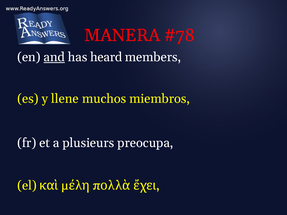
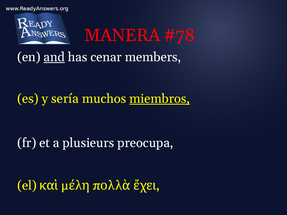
heard: heard -> cenar (106, 57)
llene: llene -> sería (65, 99)
miembros underline: none -> present (160, 99)
